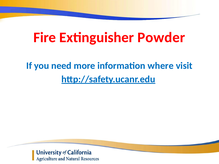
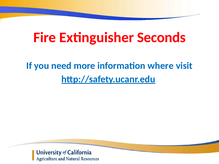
Powder: Powder -> Seconds (161, 37)
